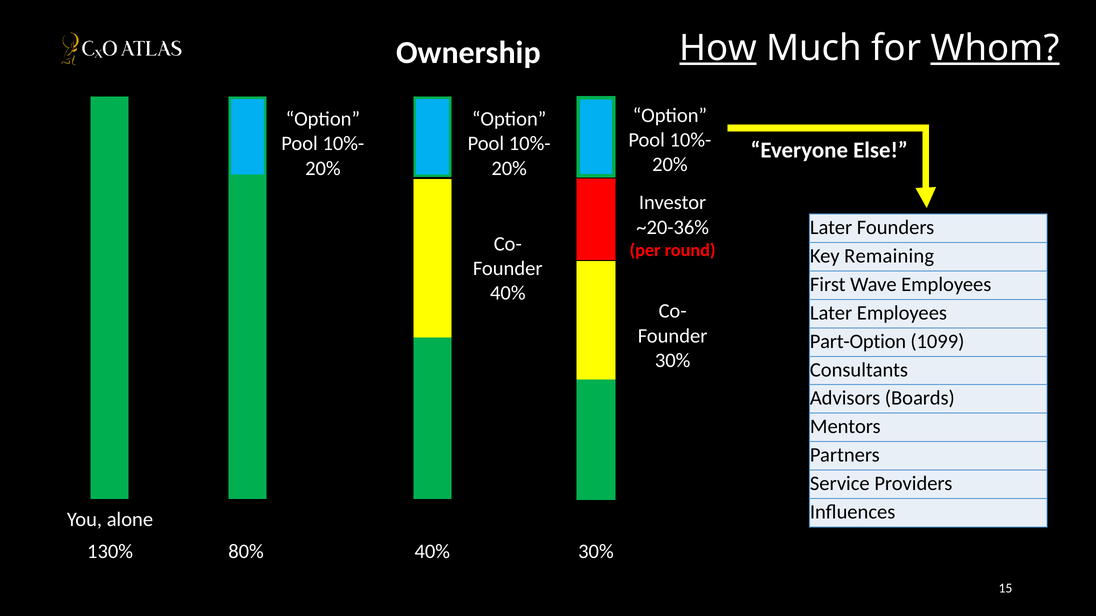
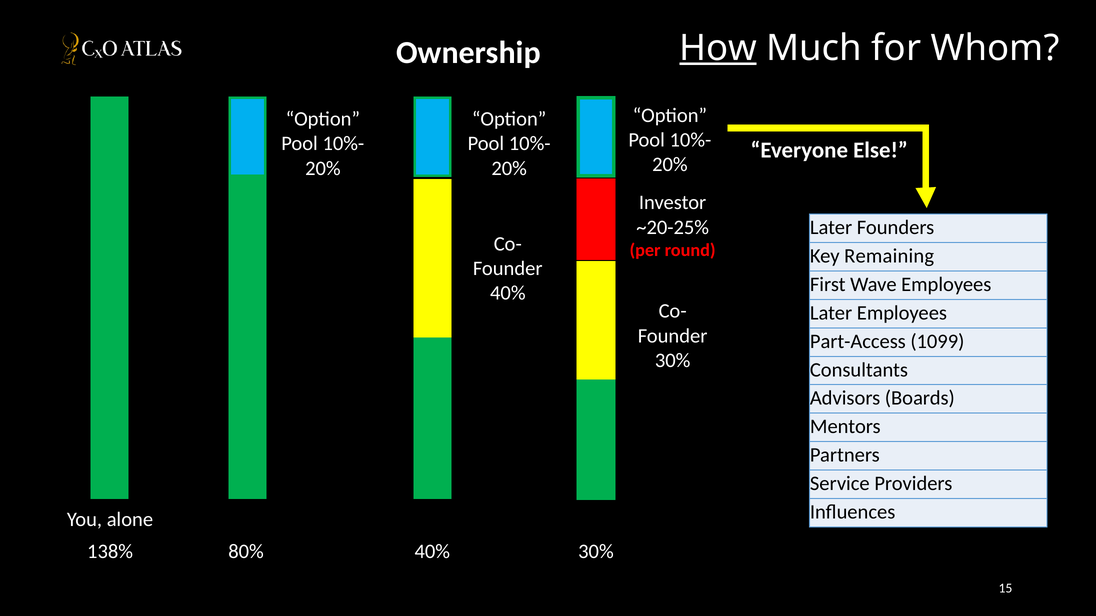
Whom underline: present -> none (995, 48)
~20-36%: ~20-36% -> ~20-25% (673, 227)
Part-Option: Part-Option -> Part-Access (858, 342)
130%: 130% -> 138% (110, 552)
